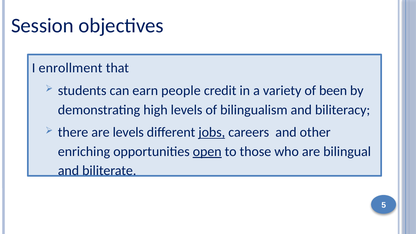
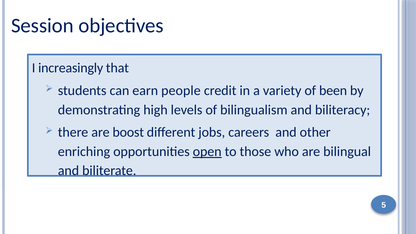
enrollment: enrollment -> increasingly (71, 68)
are levels: levels -> boost (128, 132)
jobs underline: present -> none (212, 132)
